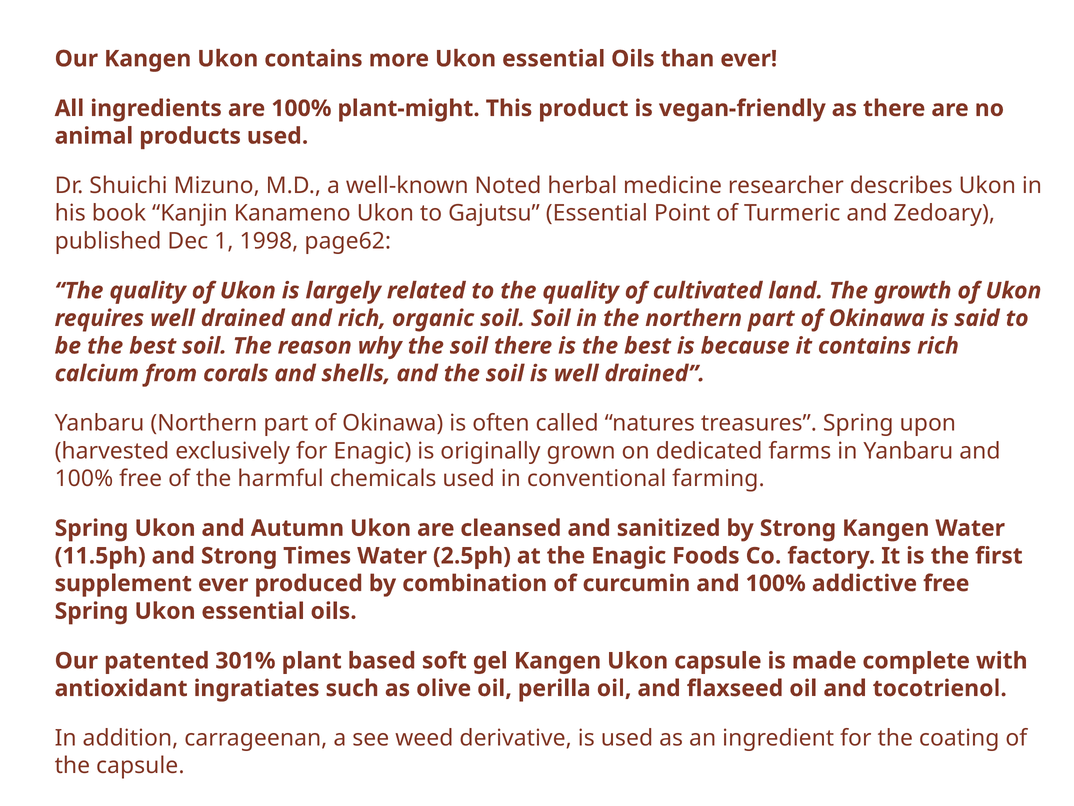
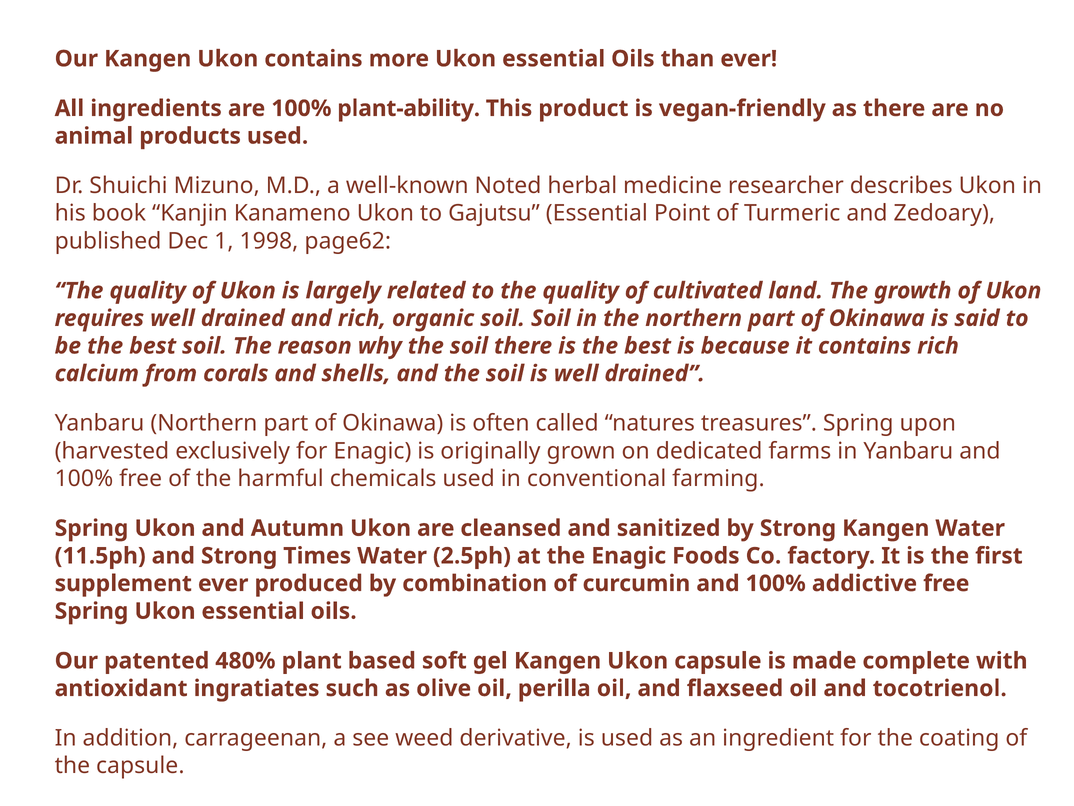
plant-might: plant-might -> plant-ability (409, 108)
301%: 301% -> 480% (245, 660)
